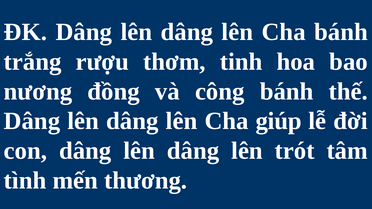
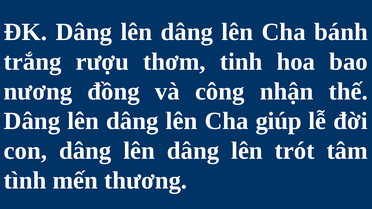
công bánh: bánh -> nhận (287, 91)
